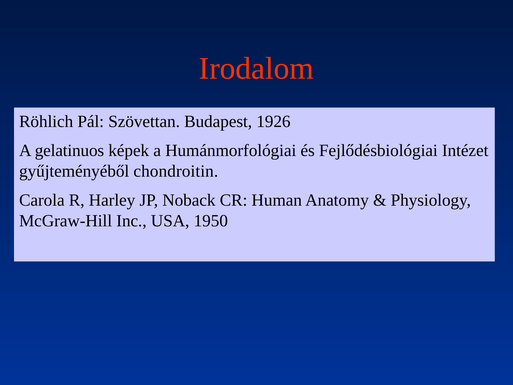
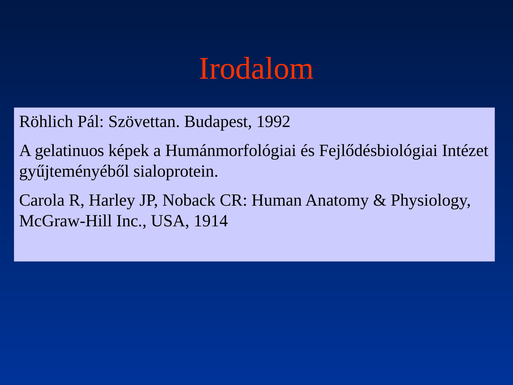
1926: 1926 -> 1992 (273, 121)
chondroitin: chondroitin -> sialoprotein (176, 171)
1950: 1950 -> 1914 (211, 221)
